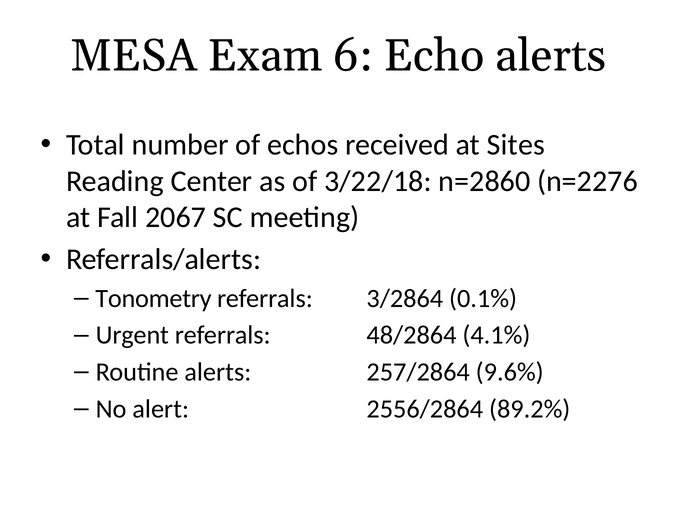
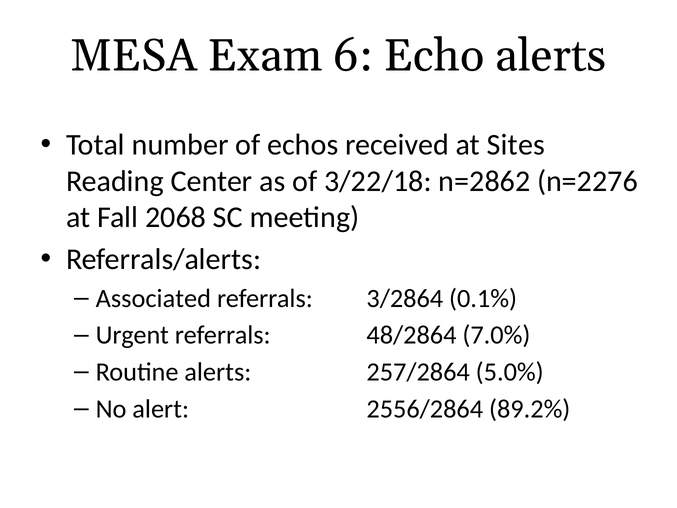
n=2860: n=2860 -> n=2862 (484, 181)
2067: 2067 -> 2068 (176, 217)
Tonometry: Tonometry -> Associated (153, 298)
4.1%: 4.1% -> 7.0% (496, 335)
9.6%: 9.6% -> 5.0% (510, 372)
